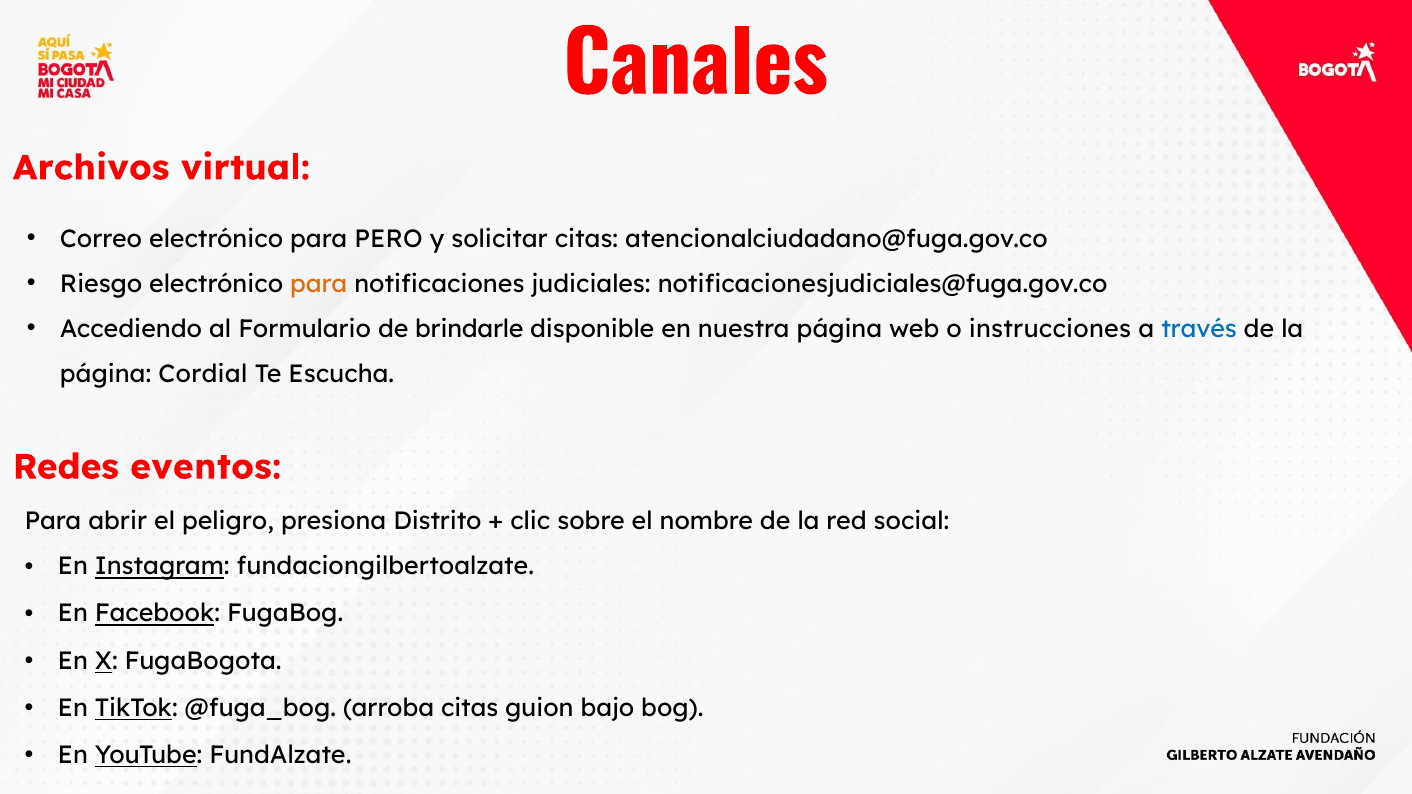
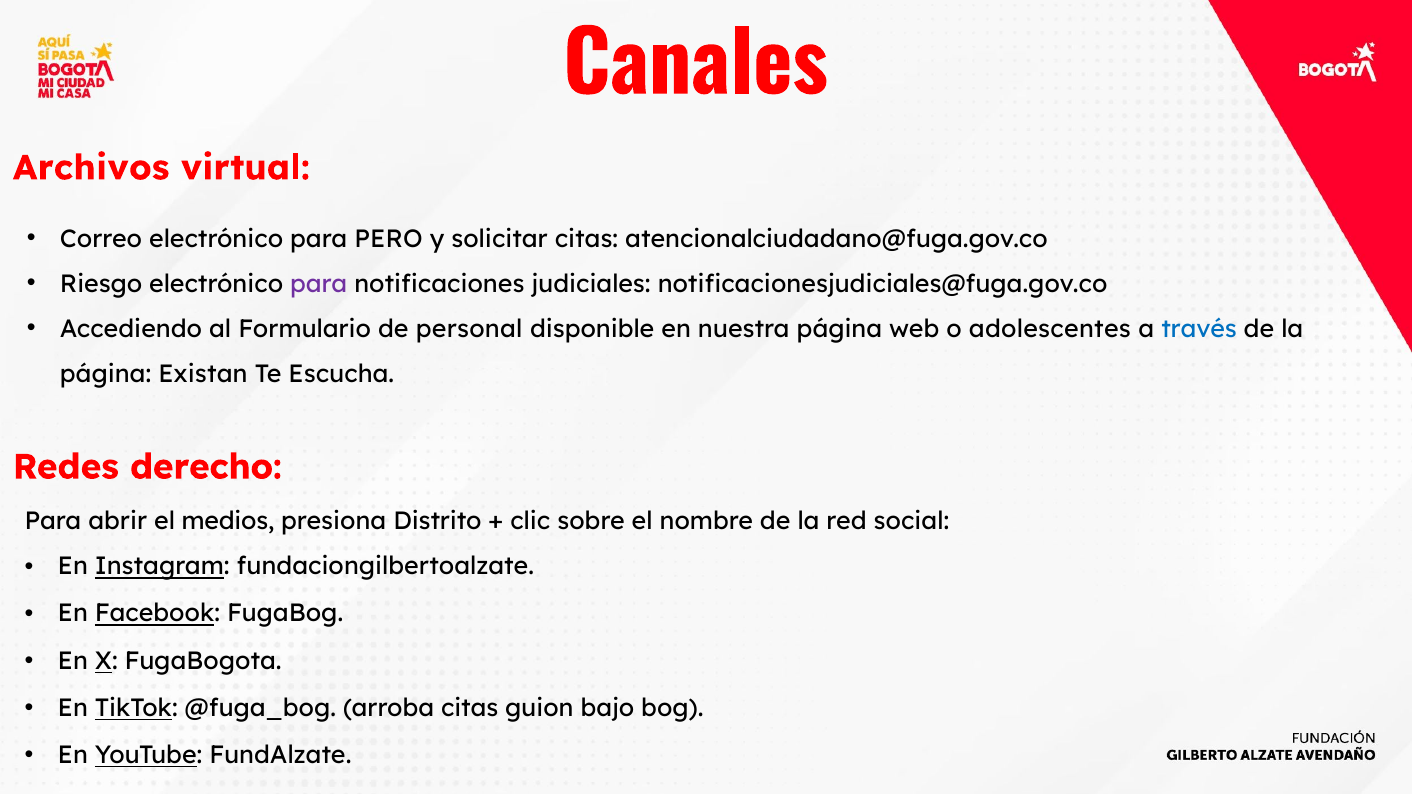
para colour: orange -> purple (319, 284)
brindarle: brindarle -> personal (469, 329)
instrucciones: instrucciones -> adolescentes (1050, 329)
Cordial: Cordial -> Existan (203, 374)
eventos: eventos -> derecho (206, 467)
peligro: peligro -> medios (228, 521)
